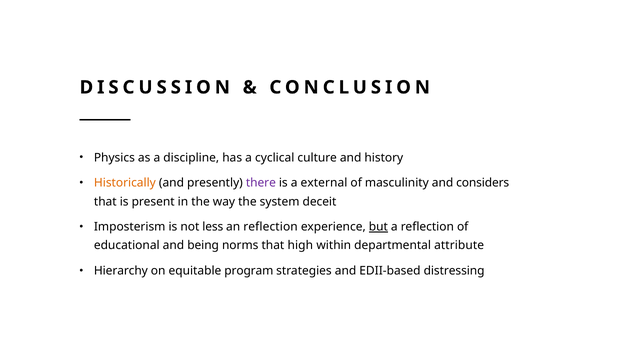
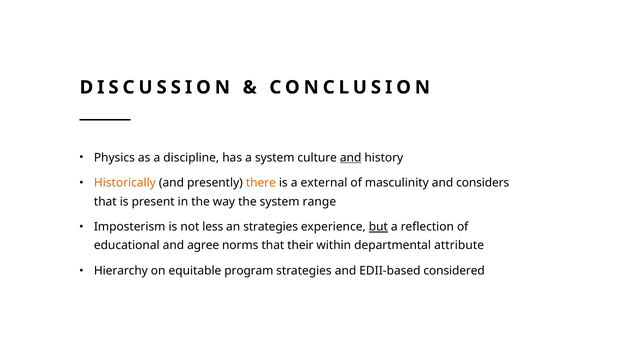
a cyclical: cyclical -> system (275, 158)
and underline: none -> present (351, 158)
there colour: purple -> orange (261, 183)
deceit: deceit -> range (319, 201)
an reflection: reflection -> strategies (271, 227)
being: being -> agree (203, 245)
high: high -> their (300, 245)
distressing: distressing -> considered (454, 271)
